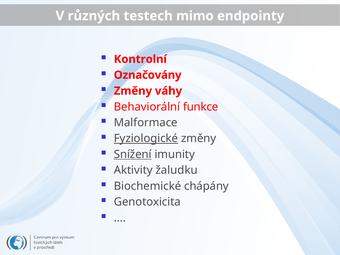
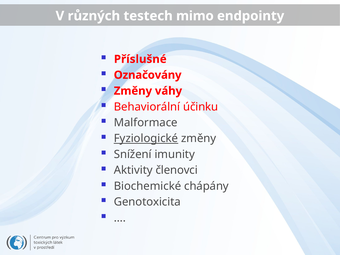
Kontrolní: Kontrolní -> Příslušné (140, 59)
funkce: funkce -> účinku (201, 107)
Snížení underline: present -> none (133, 154)
žaludku: žaludku -> členovci (177, 170)
